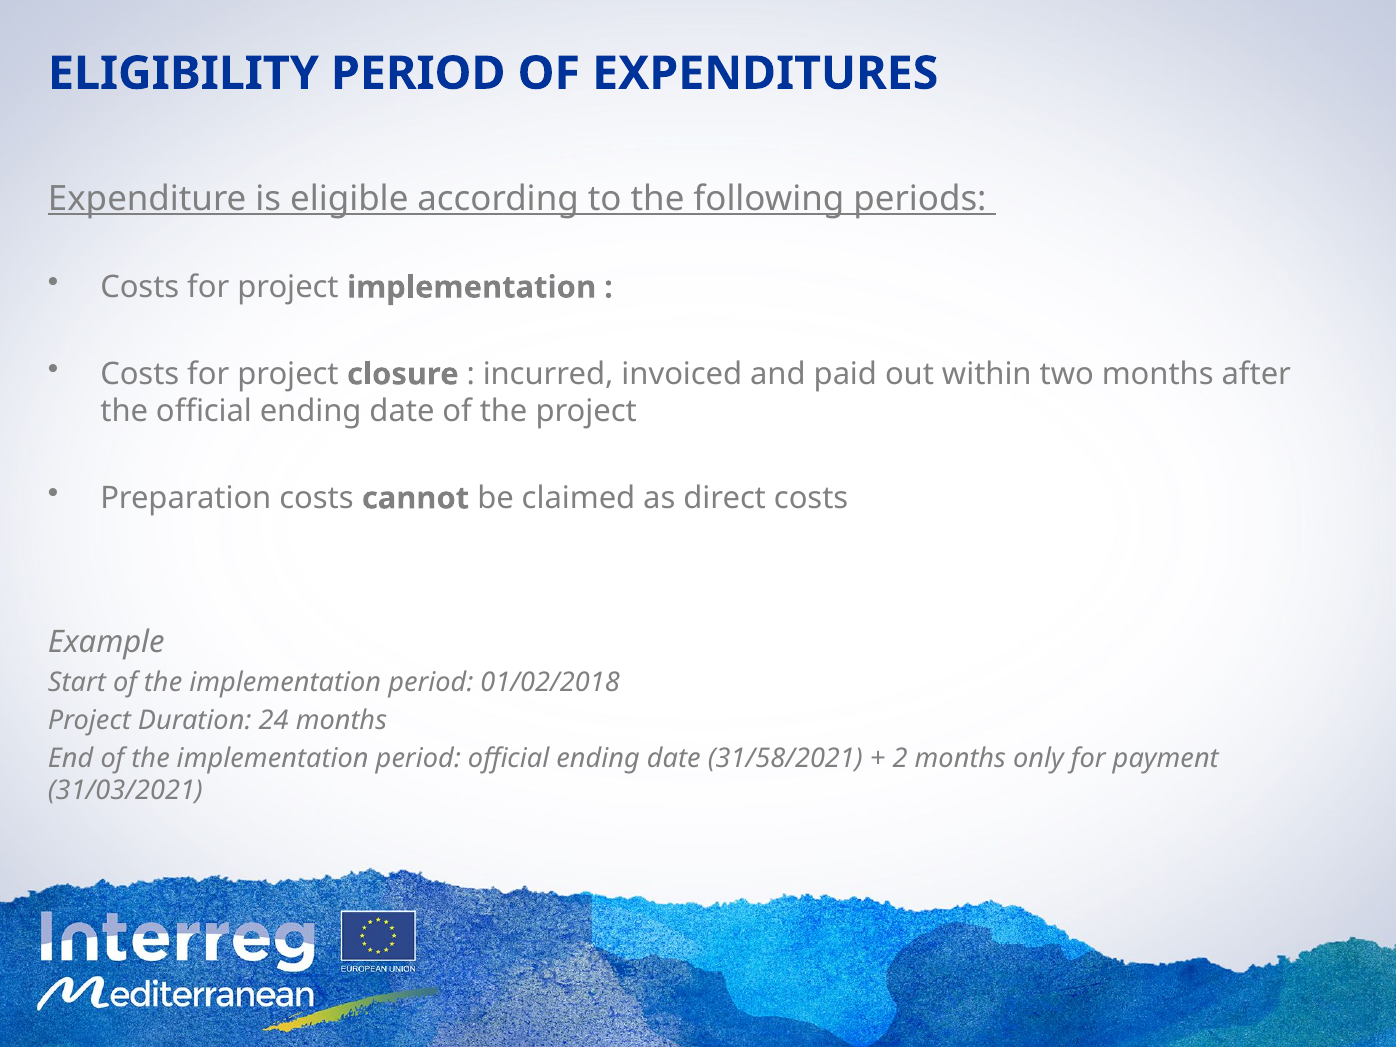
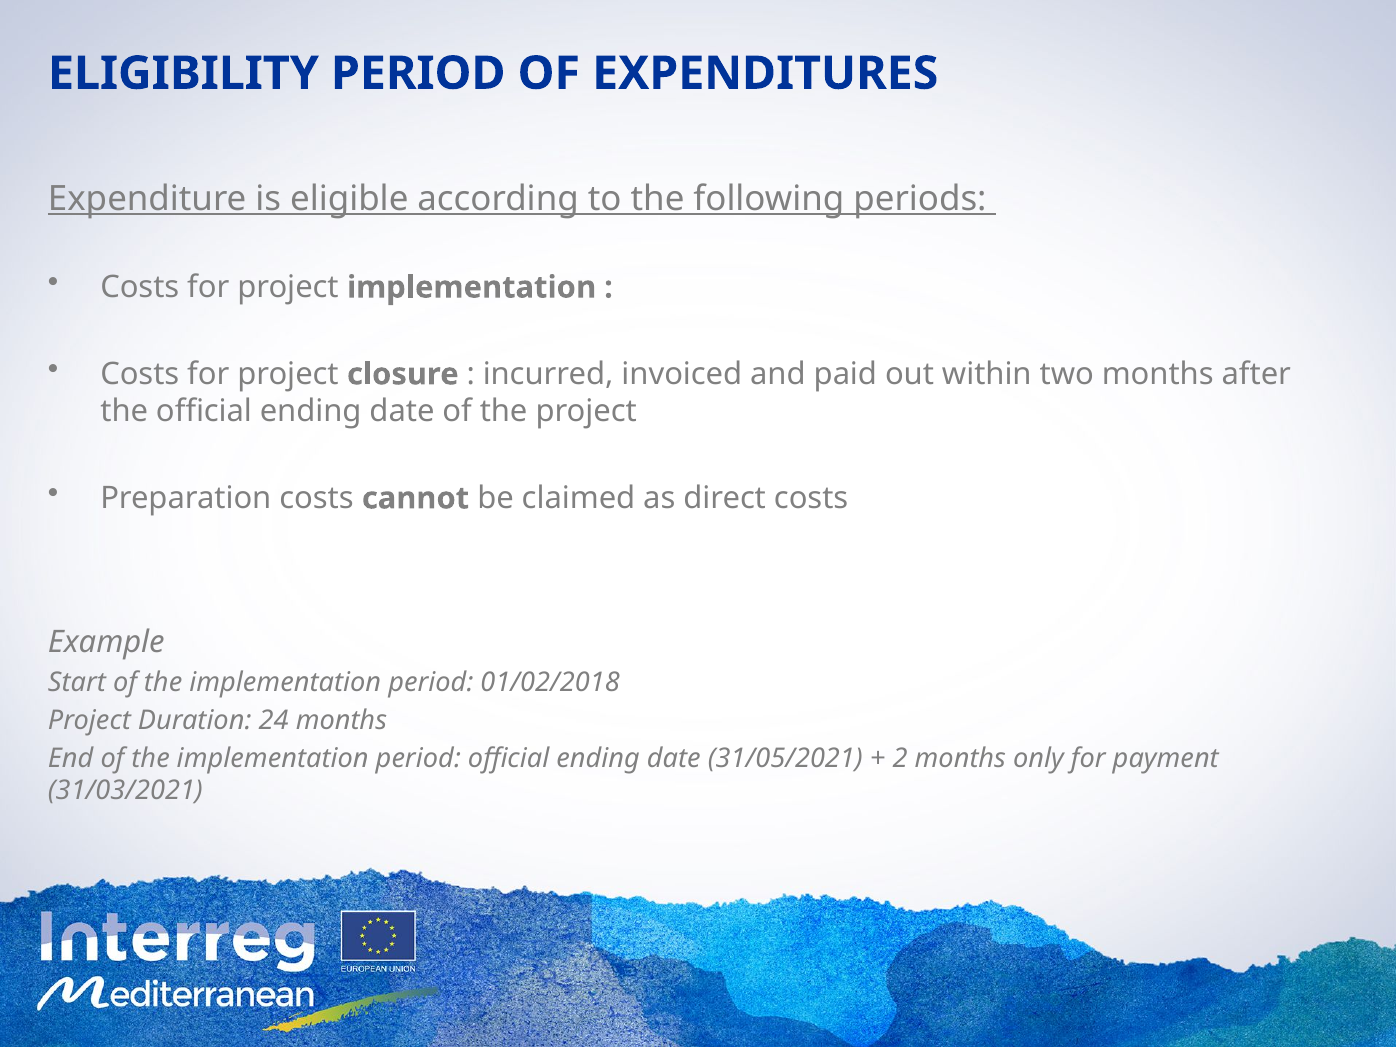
31/58/2021: 31/58/2021 -> 31/05/2021 (785, 758)
